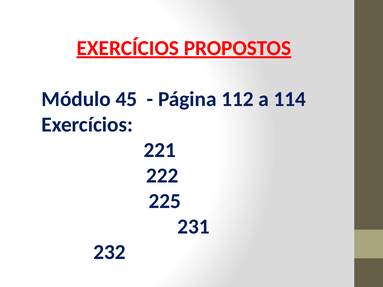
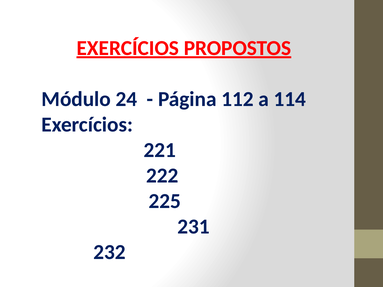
45: 45 -> 24 (126, 99)
